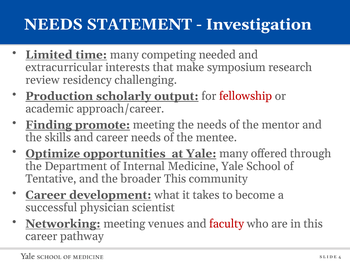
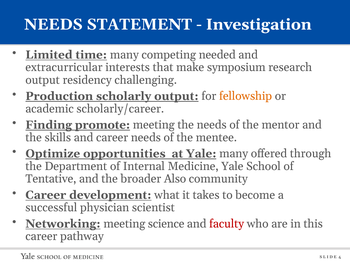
review: review -> output (43, 80)
fellowship colour: red -> orange (246, 96)
approach/career: approach/career -> scholarly/career (120, 109)
broader This: This -> Also (175, 179)
venues: venues -> science (166, 223)
